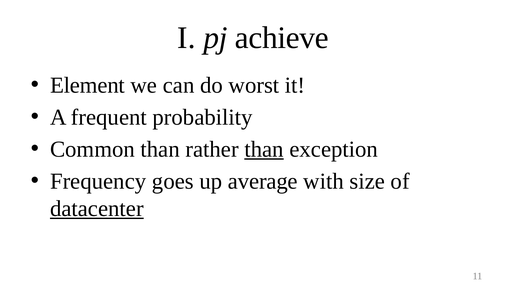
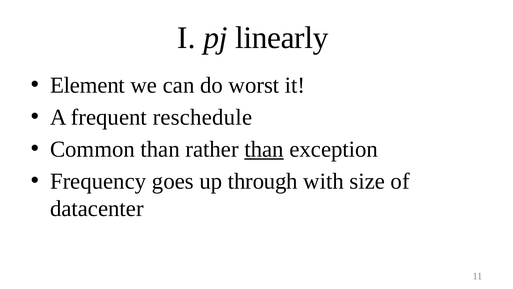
achieve: achieve -> linearly (282, 38)
probability: probability -> reschedule (202, 117)
average: average -> through (263, 181)
datacenter underline: present -> none (97, 208)
